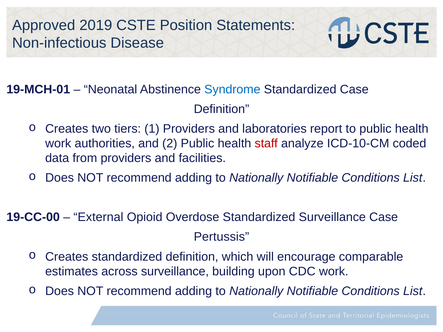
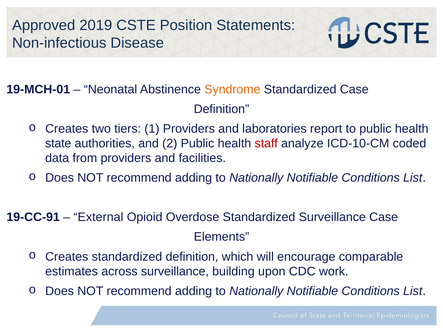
Syndrome colour: blue -> orange (232, 89)
work: work -> state (58, 144)
19-CC-00: 19-CC-00 -> 19-CC-91 (33, 217)
Pertussis: Pertussis -> Elements (221, 237)
